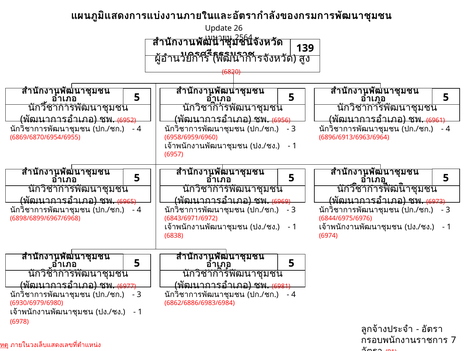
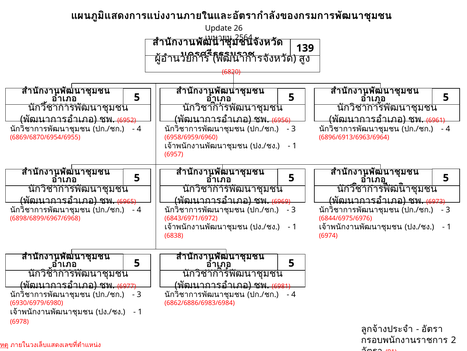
7: 7 -> 2 (454, 339)
